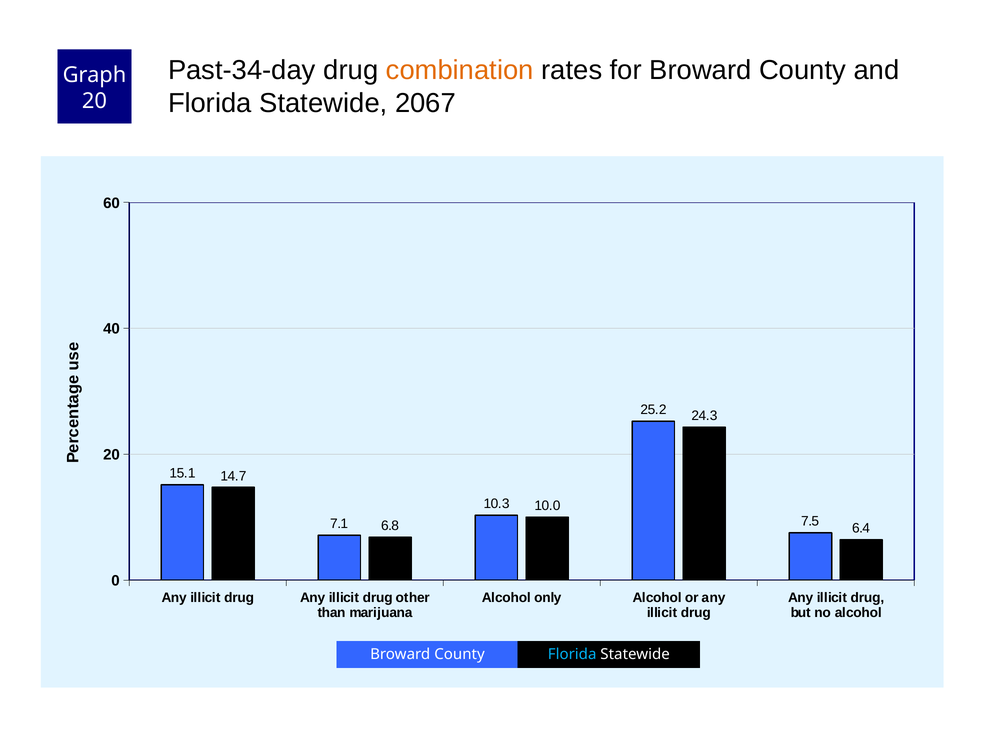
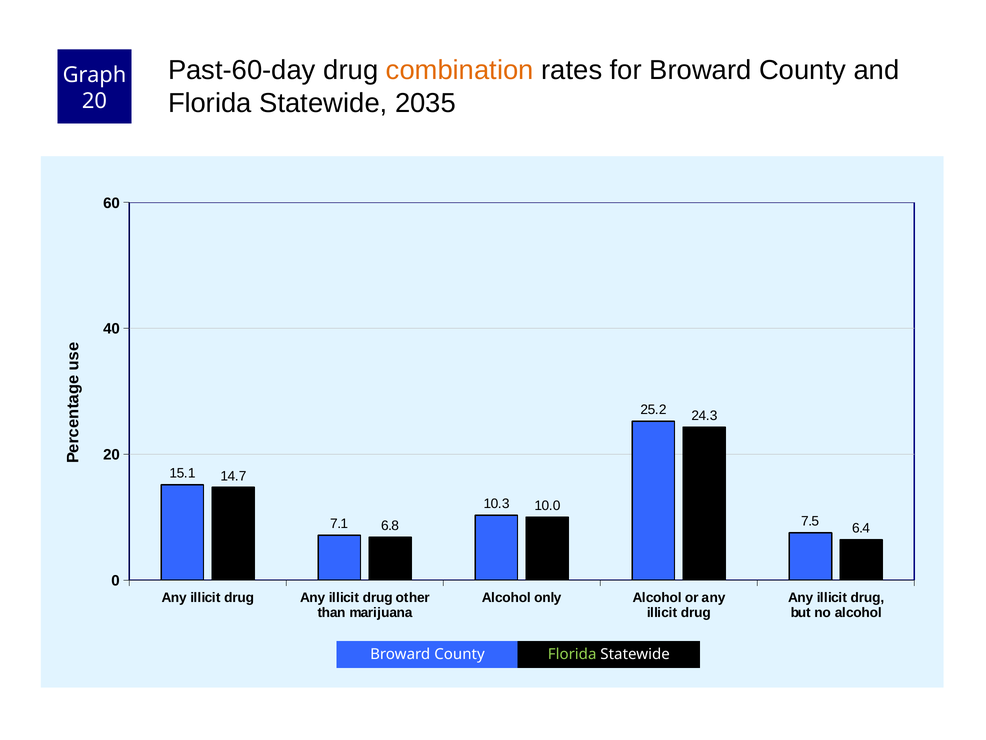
Past-34-day: Past-34-day -> Past-60-day (242, 70)
2067: 2067 -> 2035 (425, 103)
Florida colour: light blue -> light green (572, 654)
